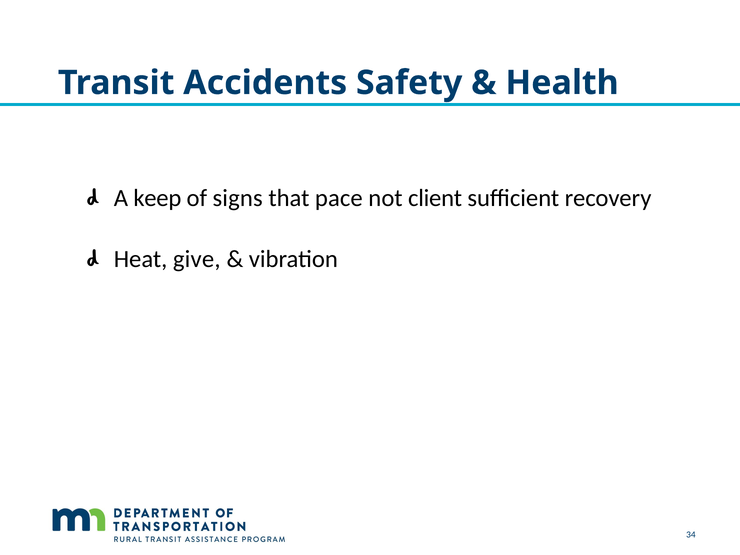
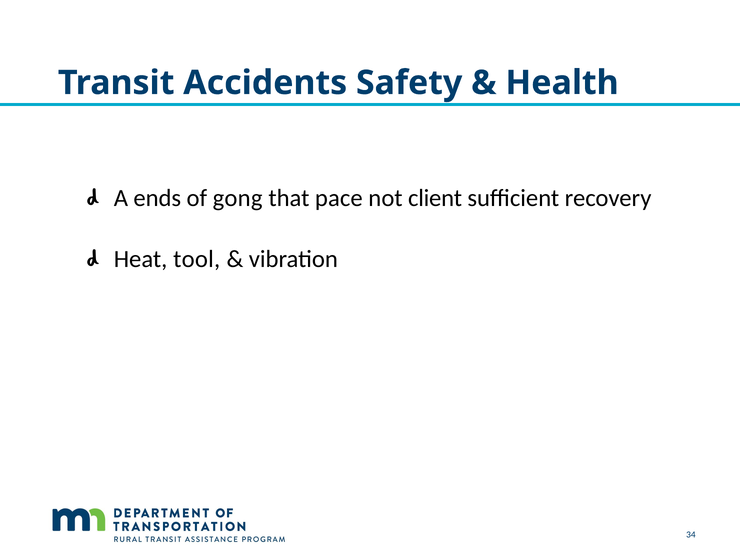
keep: keep -> ends (157, 198)
signs: signs -> gong (238, 198)
give: give -> tool (197, 259)
